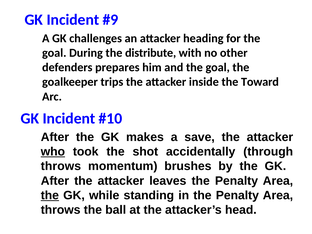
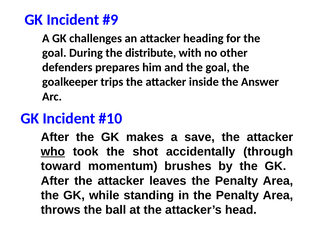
Toward: Toward -> Answer (260, 82)
throws: throws -> toward (61, 166)
the underline: present -> none (50, 195)
